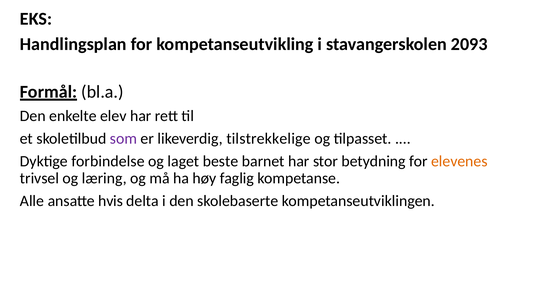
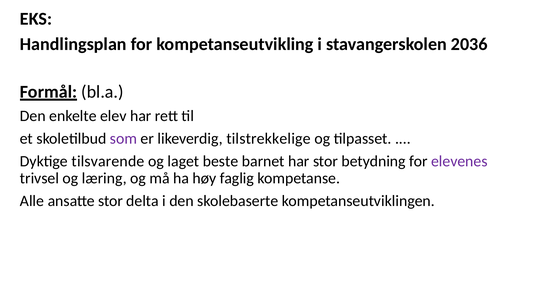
2093: 2093 -> 2036 (469, 44)
forbindelse: forbindelse -> tilsvarende (108, 161)
elevenes colour: orange -> purple (459, 161)
ansatte hvis: hvis -> stor (111, 201)
